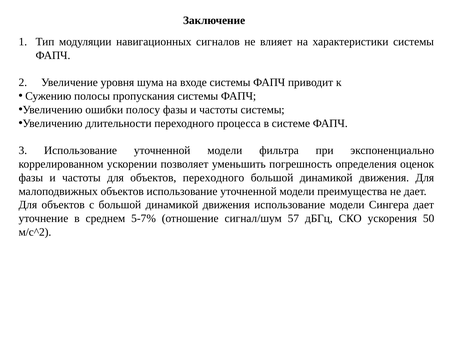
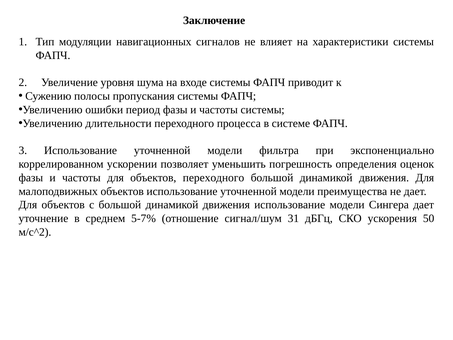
полосу: полосу -> период (143, 110)
57: 57 -> 31 (293, 218)
